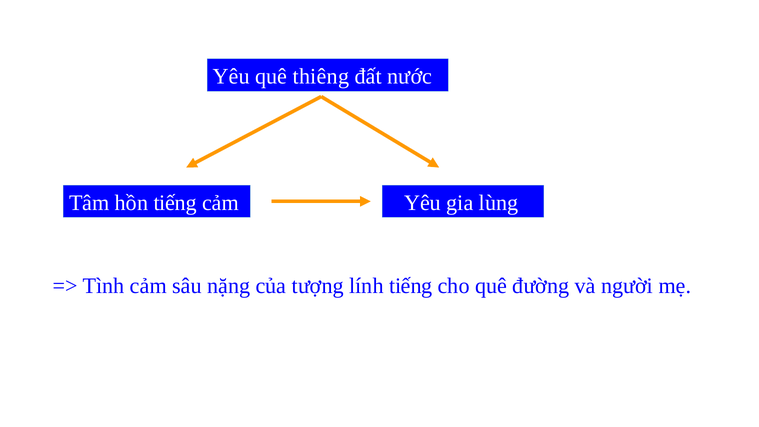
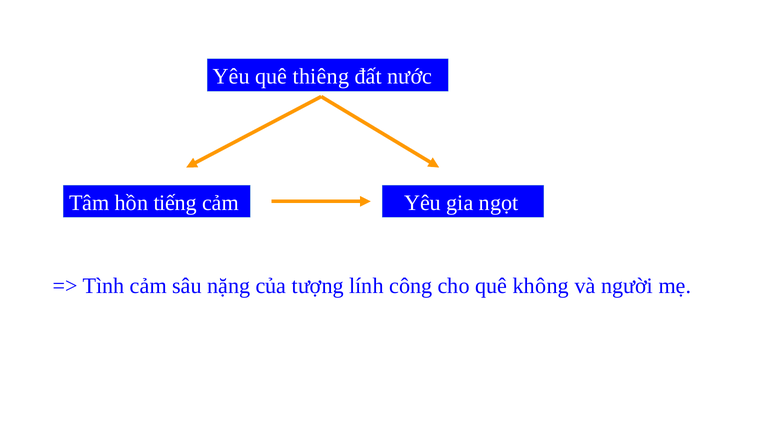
lùng: lùng -> ngọt (499, 203)
lính tiếng: tiếng -> công (411, 286)
đường: đường -> không (541, 286)
